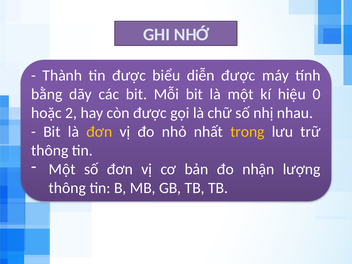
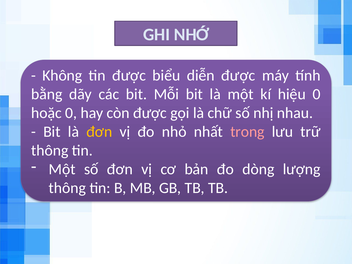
Thành: Thành -> Không (62, 75)
hoặc 2: 2 -> 0 (71, 113)
trong colour: yellow -> pink (247, 132)
nhận: nhận -> dòng (258, 169)
